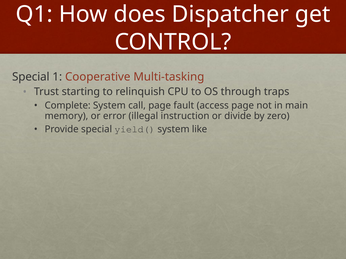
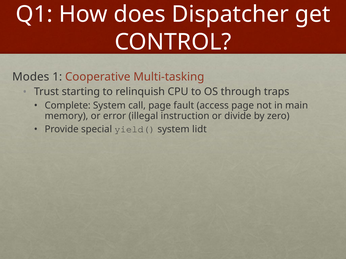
Special: Special -> Modes (31, 77)
like: like -> lidt (199, 129)
